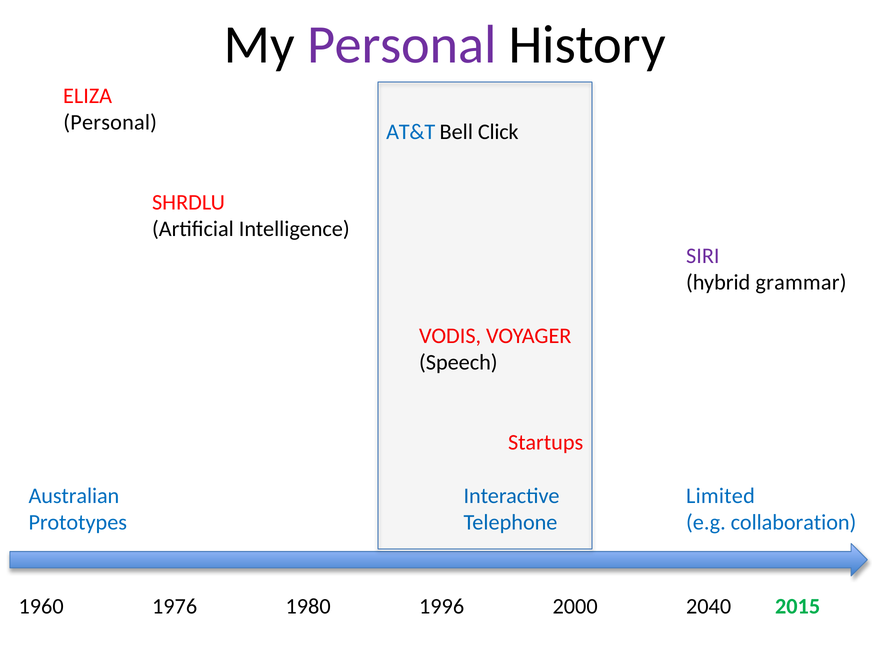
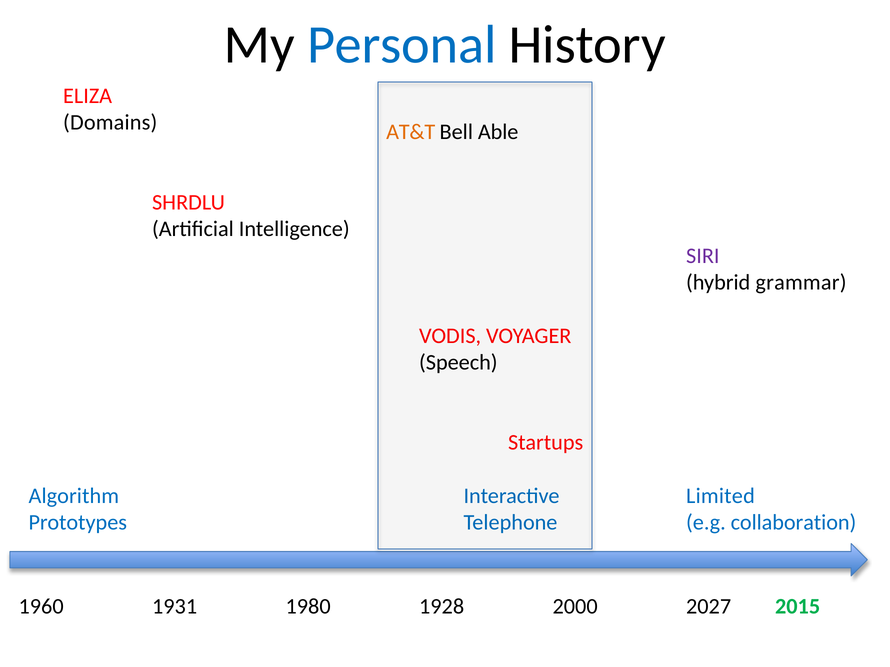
Personal colour: purple -> blue (402, 45)
Personal: Personal -> Domains (110, 123)
AT&T colour: blue -> orange (411, 132)
Click: Click -> Able (498, 132)
Australian: Australian -> Algorithm (74, 496)
1976: 1976 -> 1931 (175, 607)
1996: 1996 -> 1928 (442, 607)
2040: 2040 -> 2027 (709, 607)
